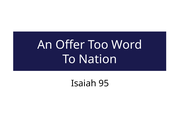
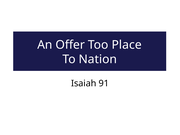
Word: Word -> Place (127, 45)
95: 95 -> 91 (104, 83)
